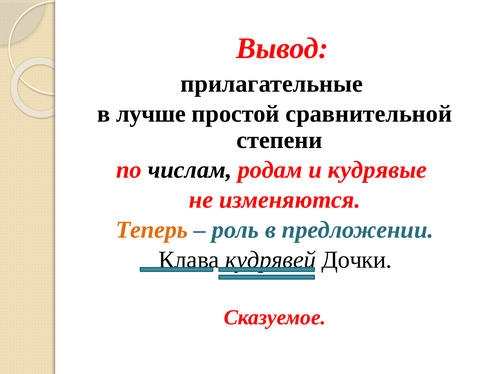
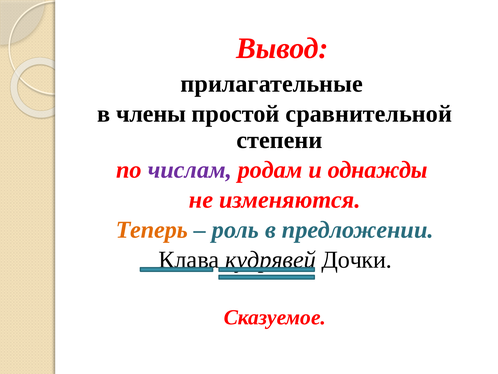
лучше: лучше -> члены (151, 114)
числам colour: black -> purple (190, 170)
кудрявые: кудрявые -> однажды (378, 170)
